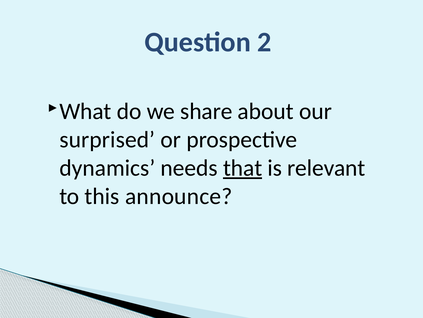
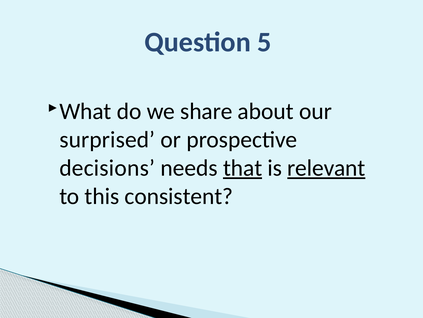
2: 2 -> 5 (264, 42)
dynamics: dynamics -> decisions (107, 168)
relevant underline: none -> present (326, 168)
announce: announce -> consistent (179, 196)
